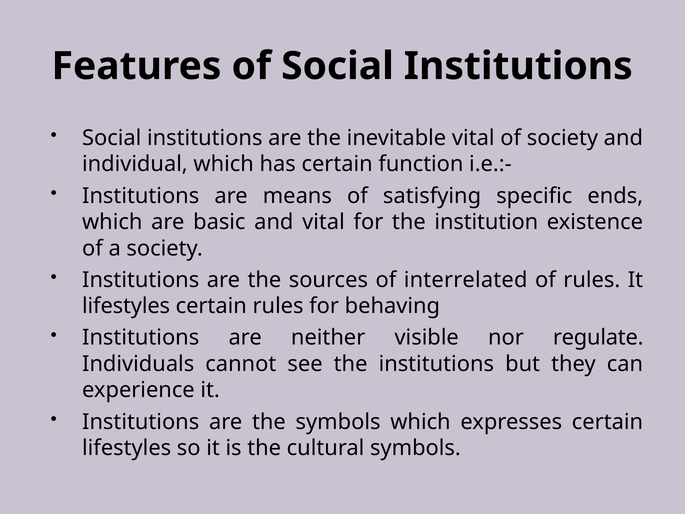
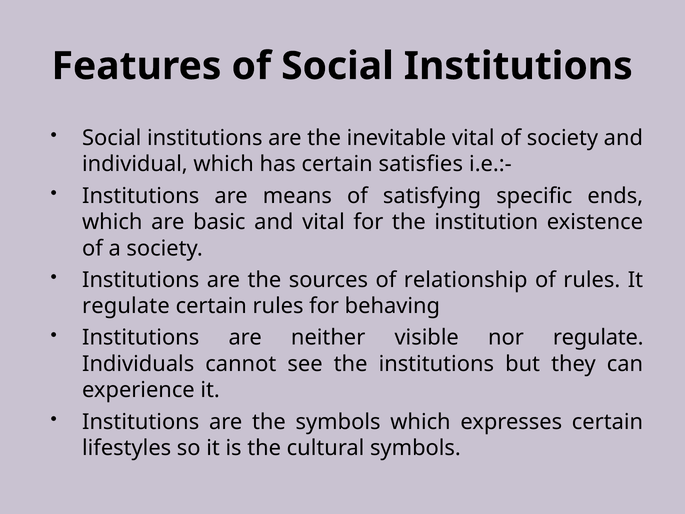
function: function -> satisfies (421, 164)
interrelated: interrelated -> relationship (466, 280)
lifestyles: lifestyles -> regulate (126, 306)
